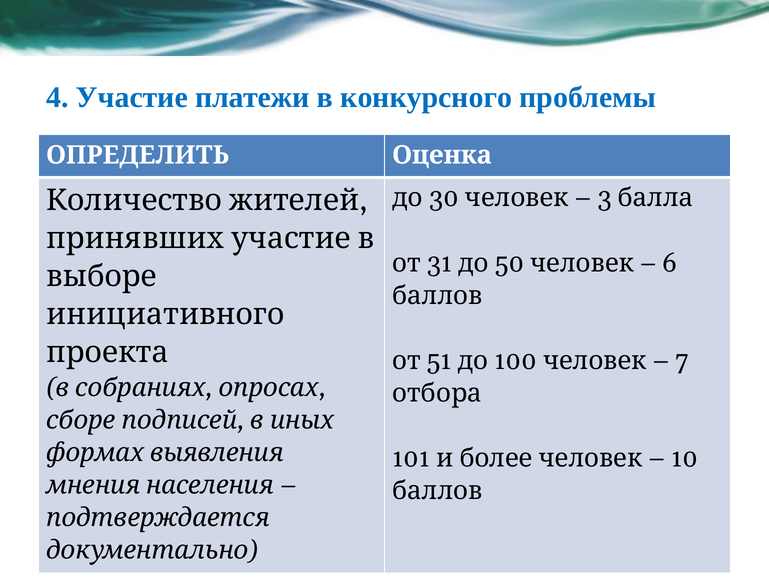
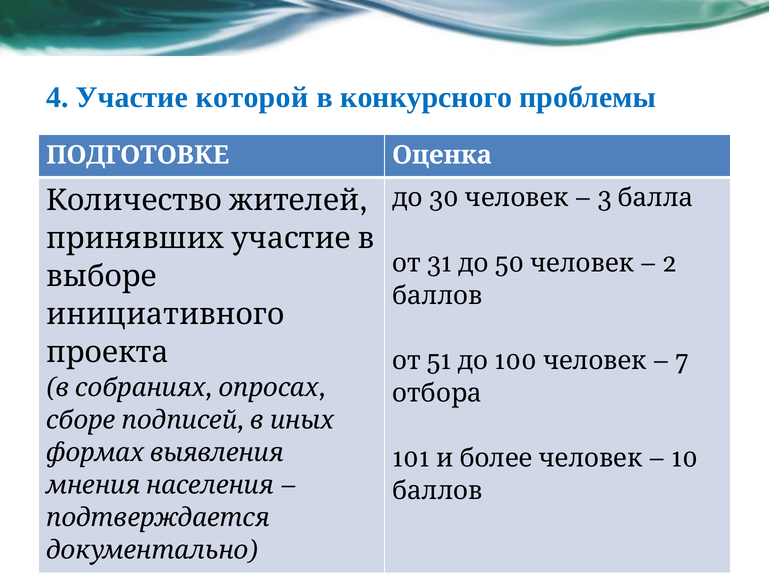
платежи: платежи -> которой (252, 98)
ОПРЕДЕЛИТЬ: ОПРЕДЕЛИТЬ -> ПОДГОТОВКЕ (138, 155)
6: 6 -> 2 (670, 263)
